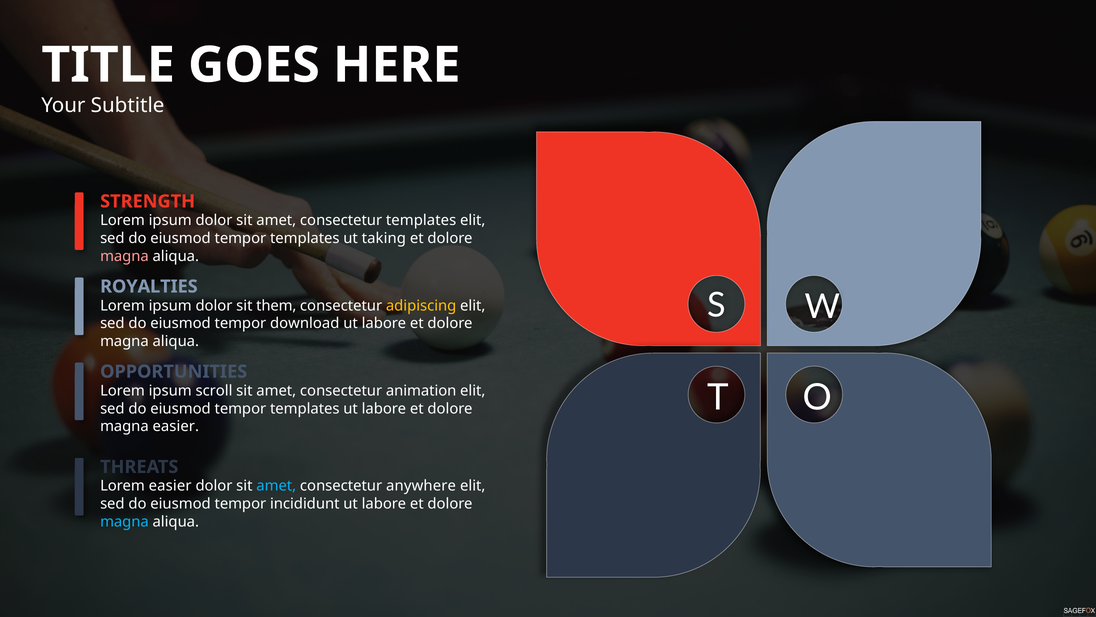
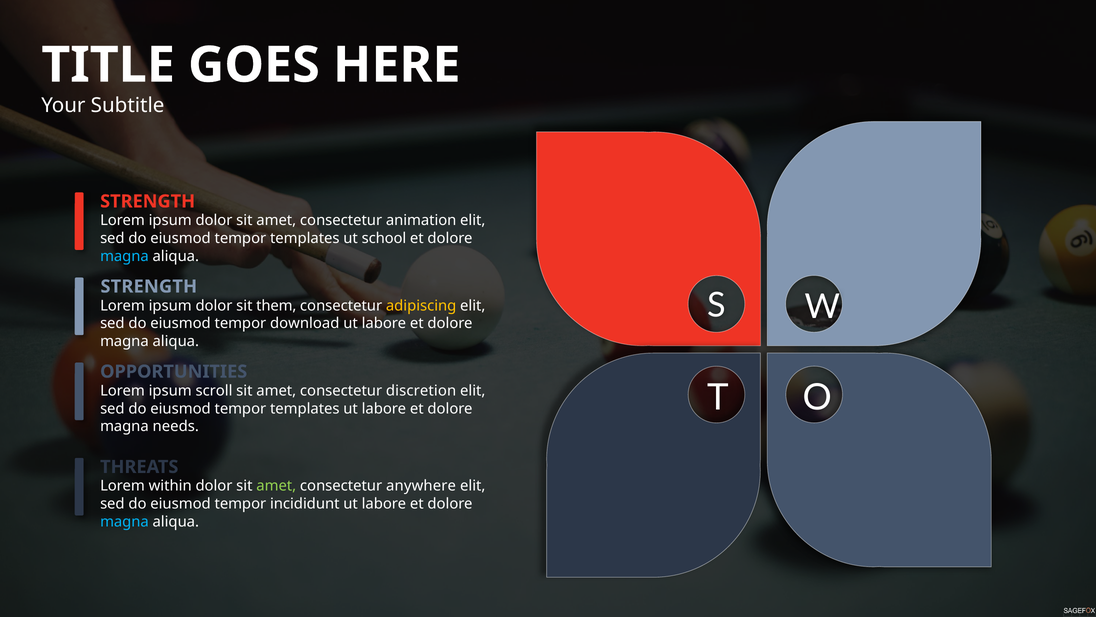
consectetur templates: templates -> animation (421, 220)
taking: taking -> school (384, 238)
magna colour: pink -> light blue (124, 256)
ROYALTIES: ROYALTIES -> STRENGTH (149, 286)
animation: animation -> discretion (421, 390)
magna easier: easier -> needs (176, 426)
Lorem easier: easier -> within (170, 486)
amet colour: light blue -> light green (276, 486)
